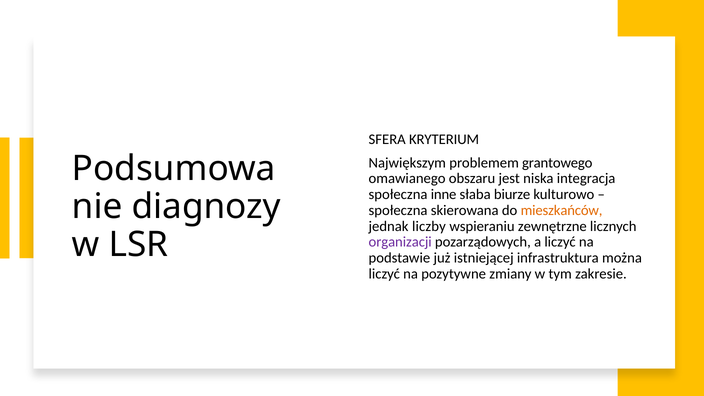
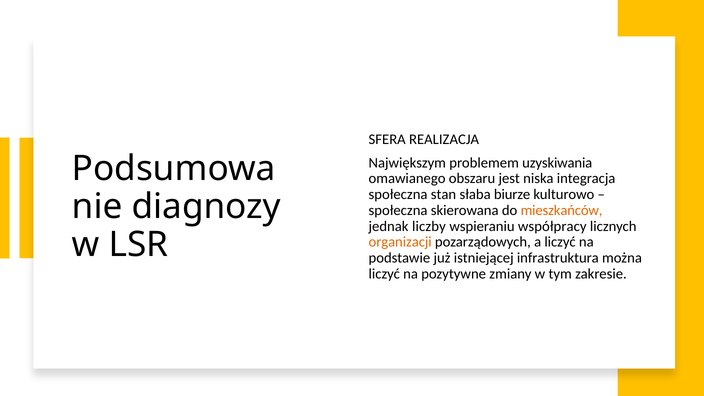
KRYTERIUM: KRYTERIUM -> REALIZACJA (444, 140)
grantowego: grantowego -> uzyskiwania (557, 163)
inne: inne -> stan (443, 194)
zewnętrzne: zewnętrzne -> współpracy (552, 226)
organizacji colour: purple -> orange (400, 242)
